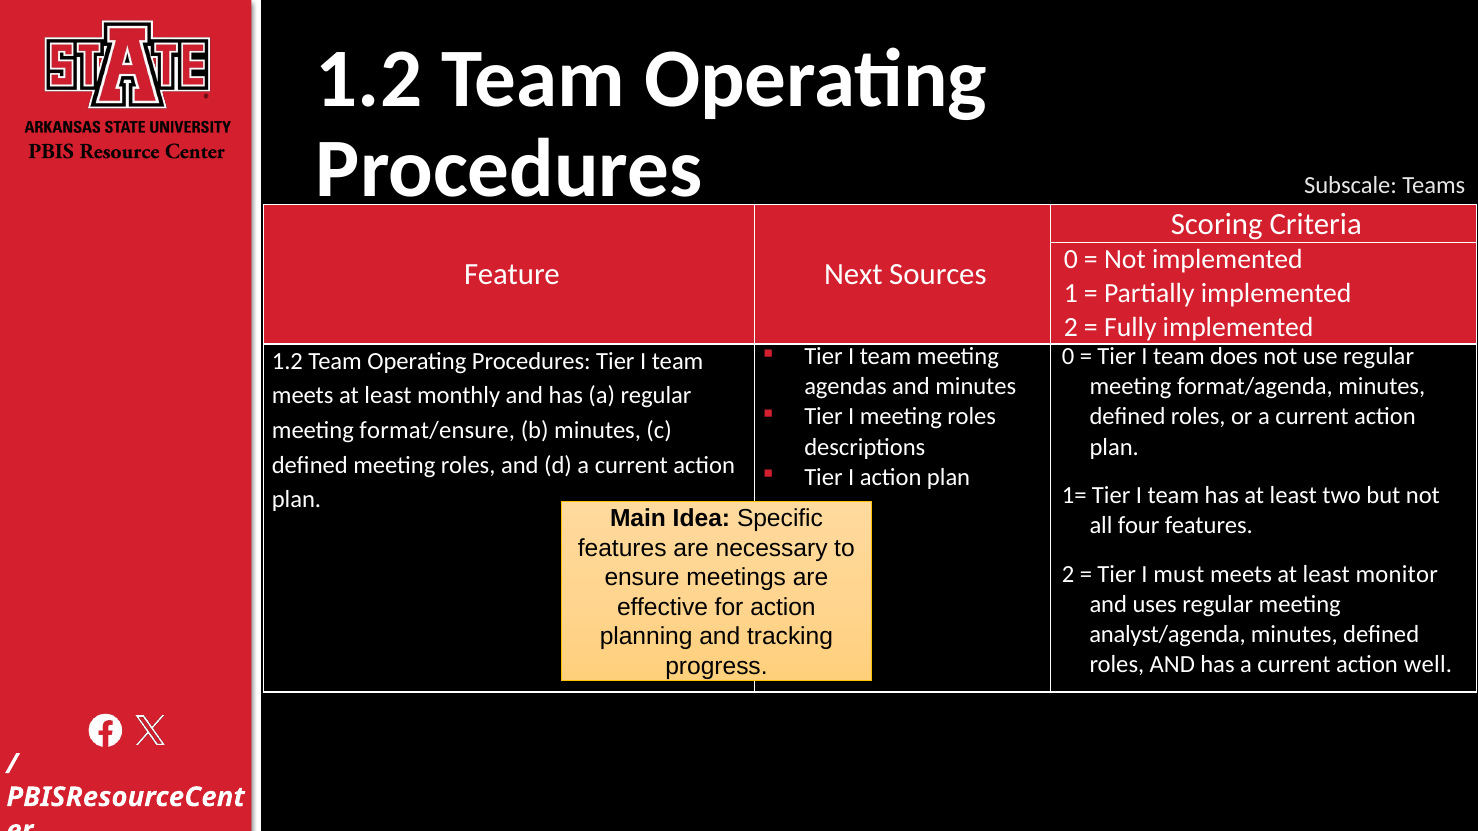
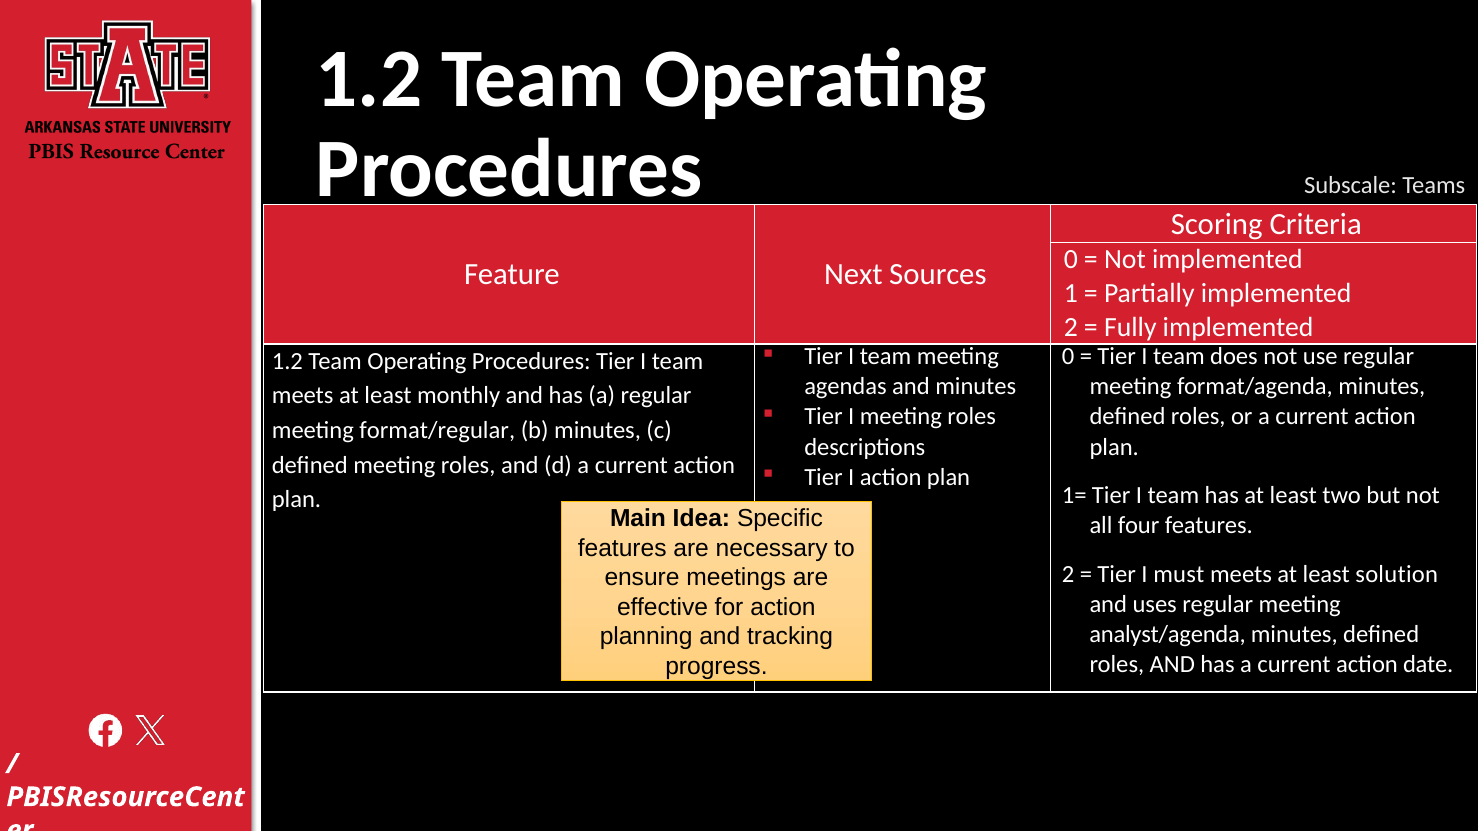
format/ensure: format/ensure -> format/regular (437, 431)
monitor: monitor -> solution (1397, 574)
well: well -> date (1428, 665)
